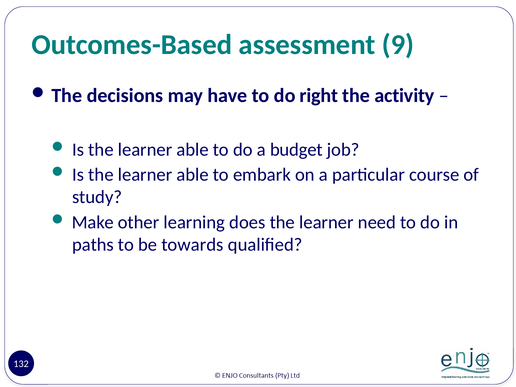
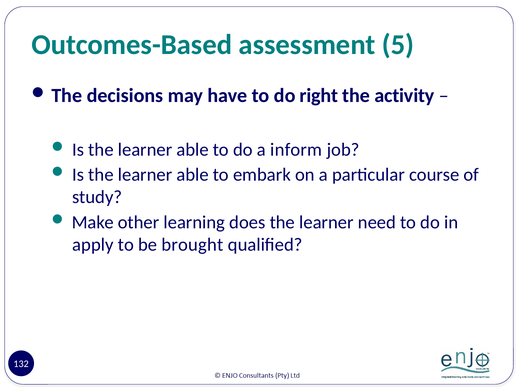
9: 9 -> 5 (398, 45)
budget: budget -> inform (296, 150)
paths: paths -> apply (93, 245)
towards: towards -> brought (192, 245)
